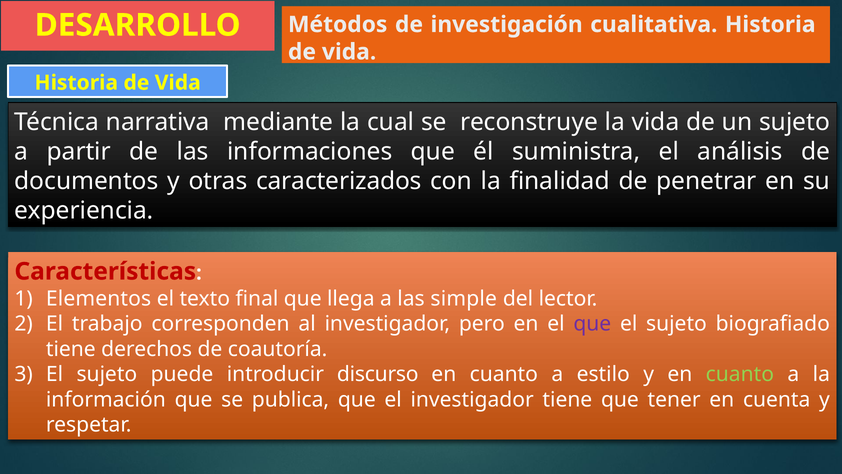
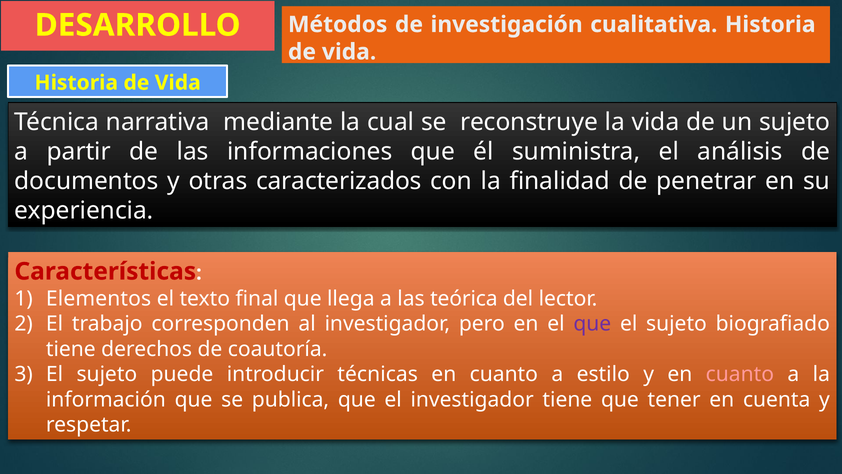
simple: simple -> teórica (464, 298)
discurso: discurso -> técnicas (378, 374)
cuanto colour: light green -> pink (740, 374)
